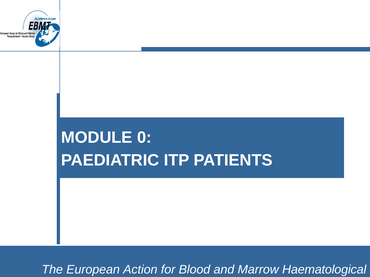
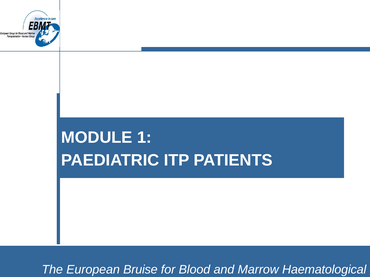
0: 0 -> 1 (144, 138)
Action: Action -> Bruise (140, 270)
